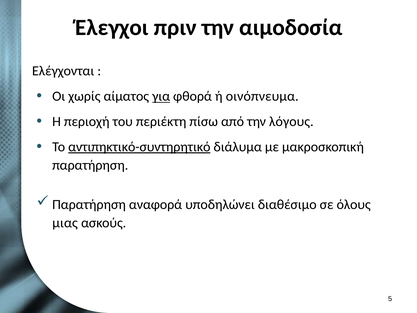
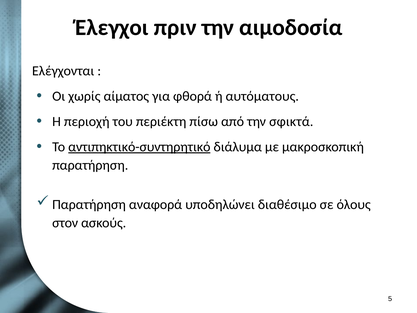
για underline: present -> none (161, 96)
οινόπνευμα: οινόπνευμα -> αυτόματους (262, 96)
λόγους: λόγους -> σφικτά (291, 121)
μιας: μιας -> στον (65, 223)
